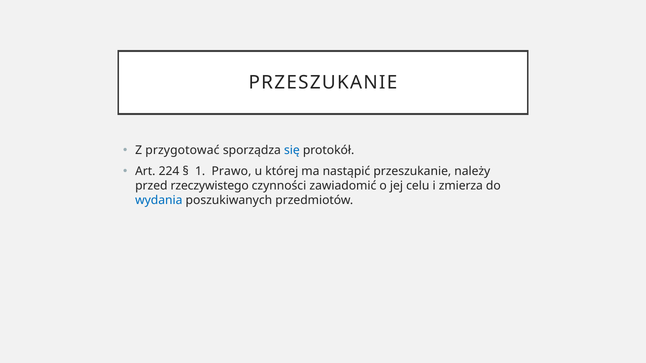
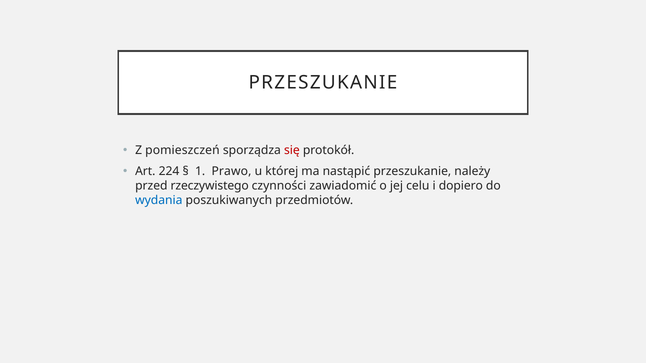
przygotować: przygotować -> pomieszczeń (182, 150)
się colour: blue -> red (292, 150)
zmierza: zmierza -> dopiero (461, 186)
